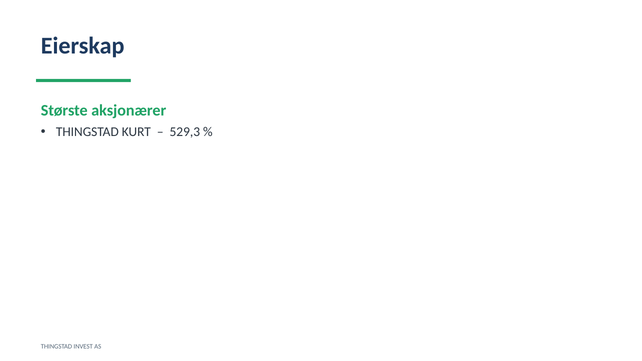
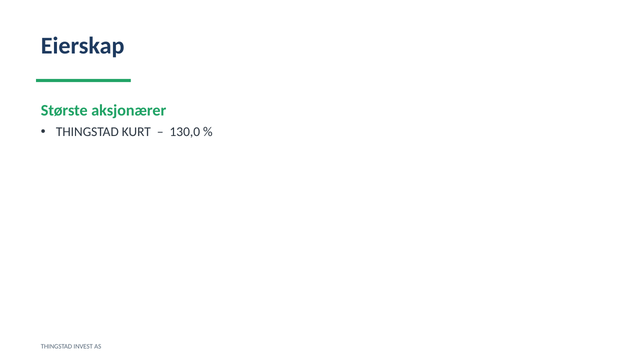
529,3: 529,3 -> 130,0 (185, 132)
